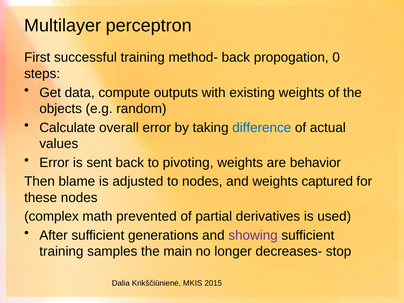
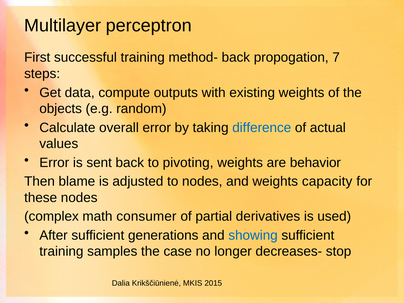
0: 0 -> 7 (336, 58)
captured: captured -> capacity (327, 181)
prevented: prevented -> consumer (146, 216)
showing colour: purple -> blue (253, 235)
main: main -> case (178, 251)
